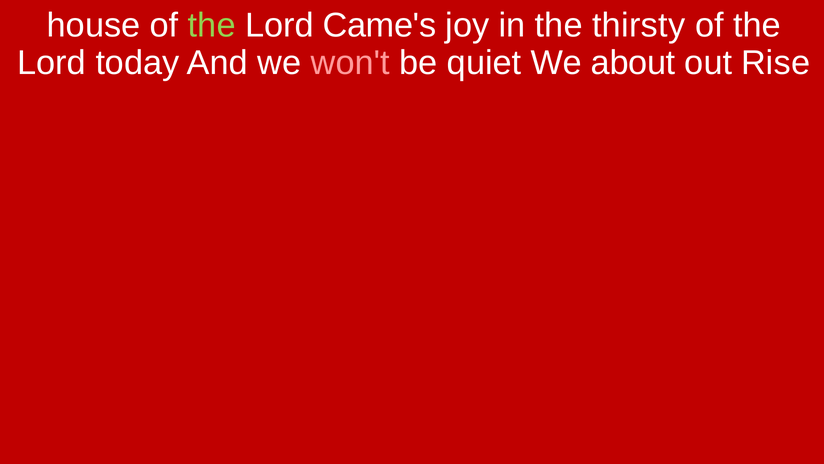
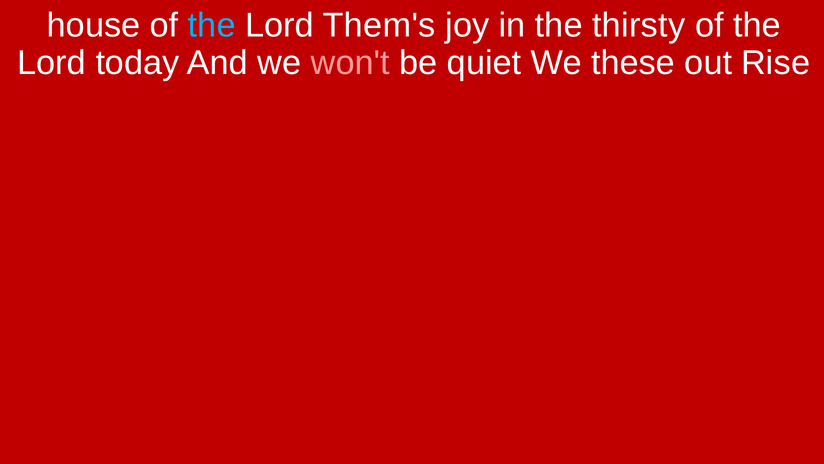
the colour: light green -> light blue (212, 26)
Came's: Came's -> Them's (379, 26)
about: about -> these (633, 63)
